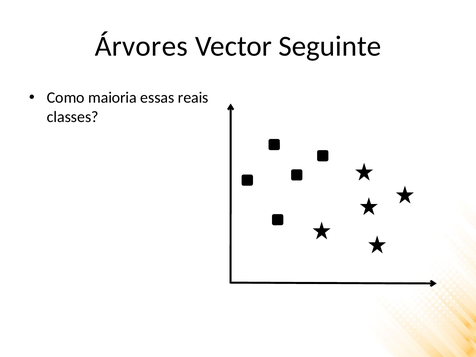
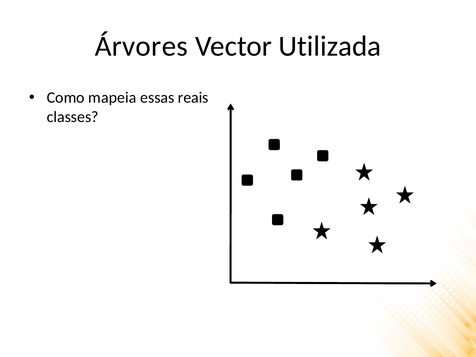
Seguinte: Seguinte -> Utilizada (330, 46)
maioria: maioria -> mapeia (112, 98)
